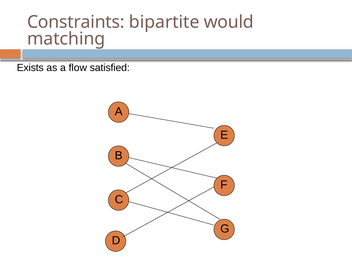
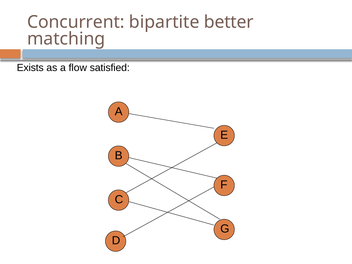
Constraints: Constraints -> Concurrent (76, 22)
would: would -> better (229, 22)
